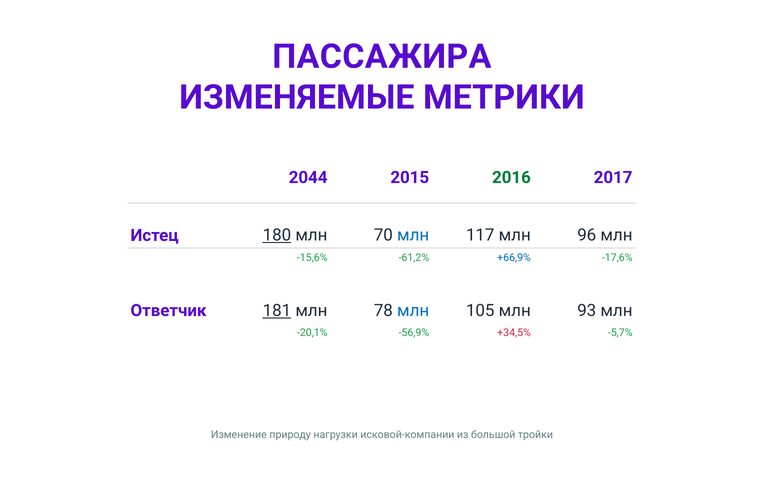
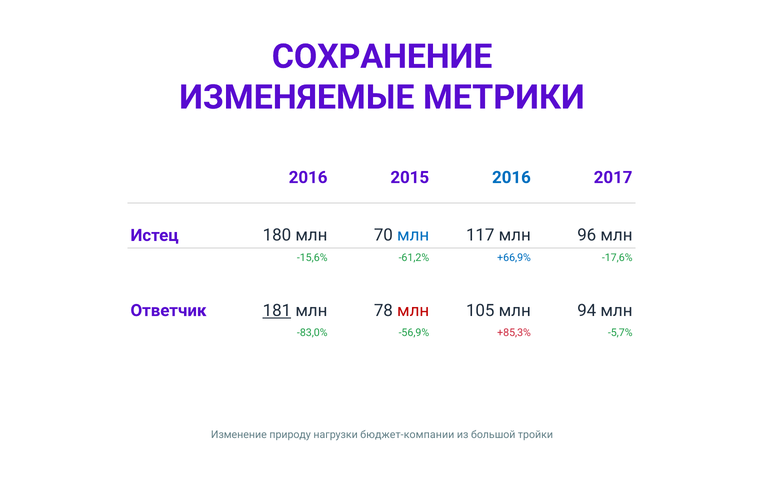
ПАССАЖИРА: ПАССАЖИРА -> СОХРАНЕНИЕ (382, 57)
2044: 2044 -> 2016 (308, 178)
2016 colour: green -> blue (511, 178)
180 underline: present -> none (277, 236)
млн colour: blue -> red (413, 311)
93: 93 -> 94 (587, 311)
-20,1%: -20,1% -> -83,0% (312, 333)
+34,5%: +34,5% -> +85,3% (514, 333)
исковой-компании: исковой-компании -> бюджет-компании (407, 435)
